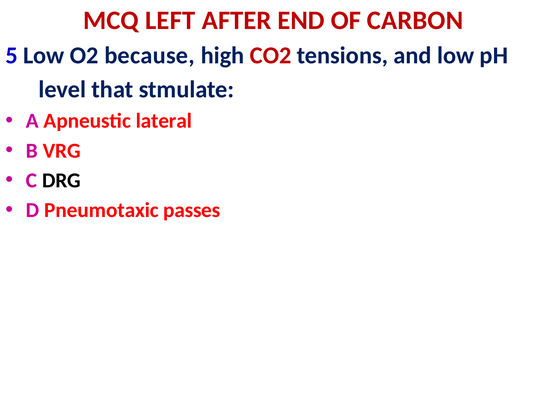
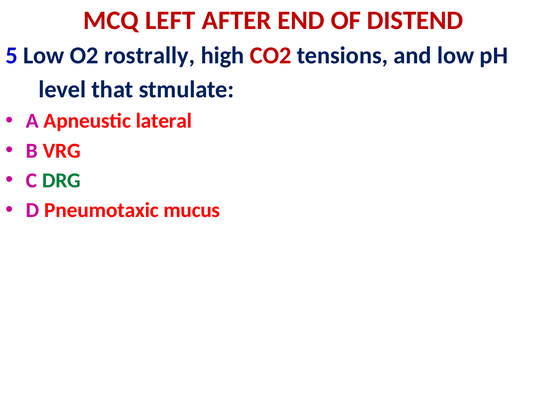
CARBON: CARBON -> DISTEND (415, 21)
because: because -> rostrally (150, 55)
DRG colour: black -> green (61, 181)
passes: passes -> mucus (192, 210)
